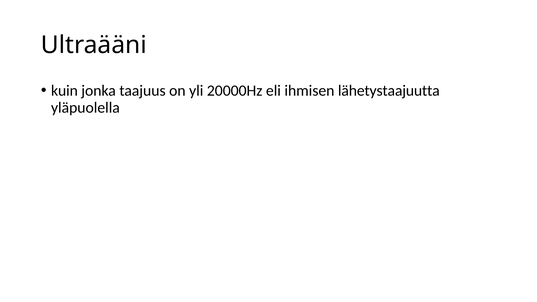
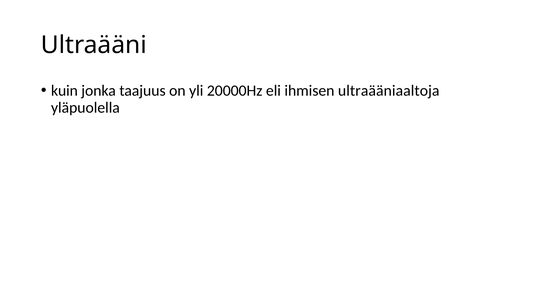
lähetystaajuutta: lähetystaajuutta -> ultraääniaaltoja (389, 91)
